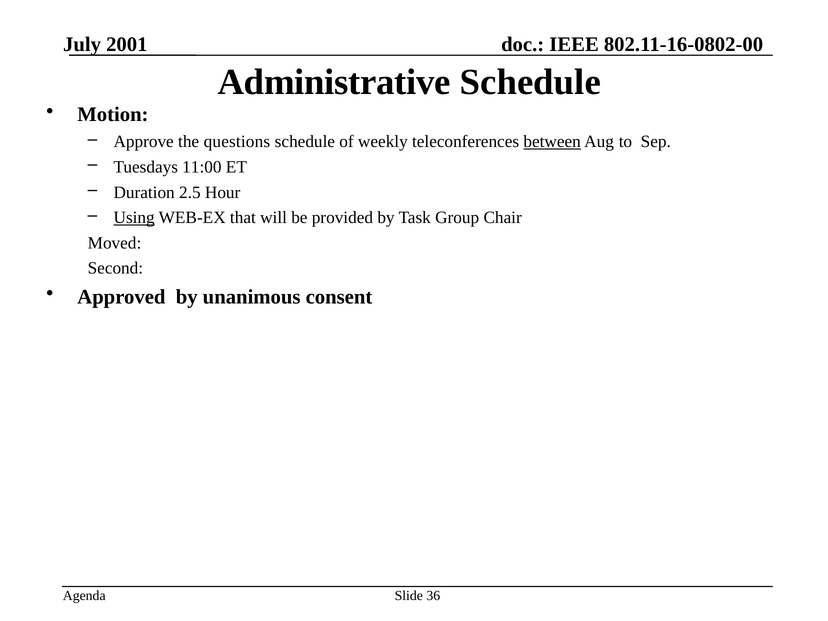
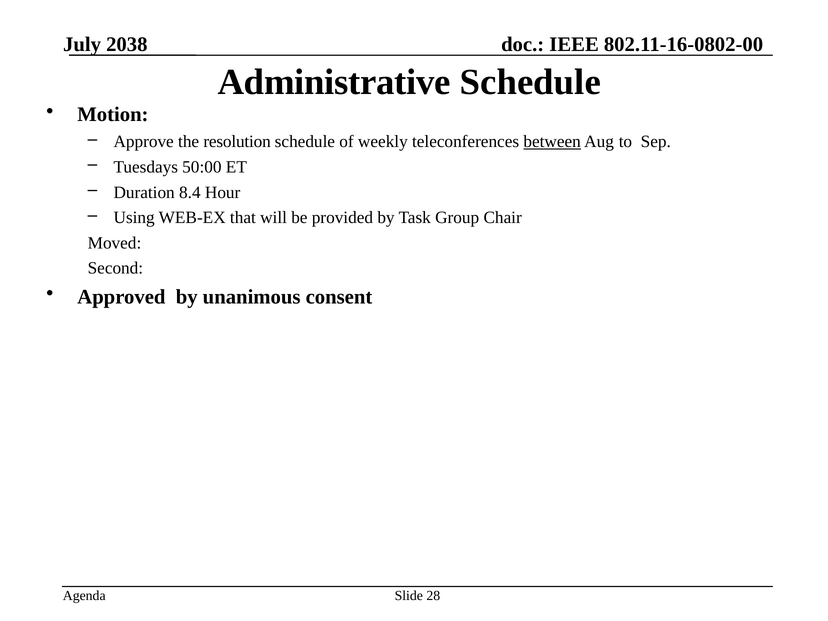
2001: 2001 -> 2038 (127, 44)
questions: questions -> resolution (237, 142)
11:00: 11:00 -> 50:00 (202, 167)
2.5: 2.5 -> 8.4 (190, 192)
Using underline: present -> none (134, 218)
36: 36 -> 28 (433, 596)
